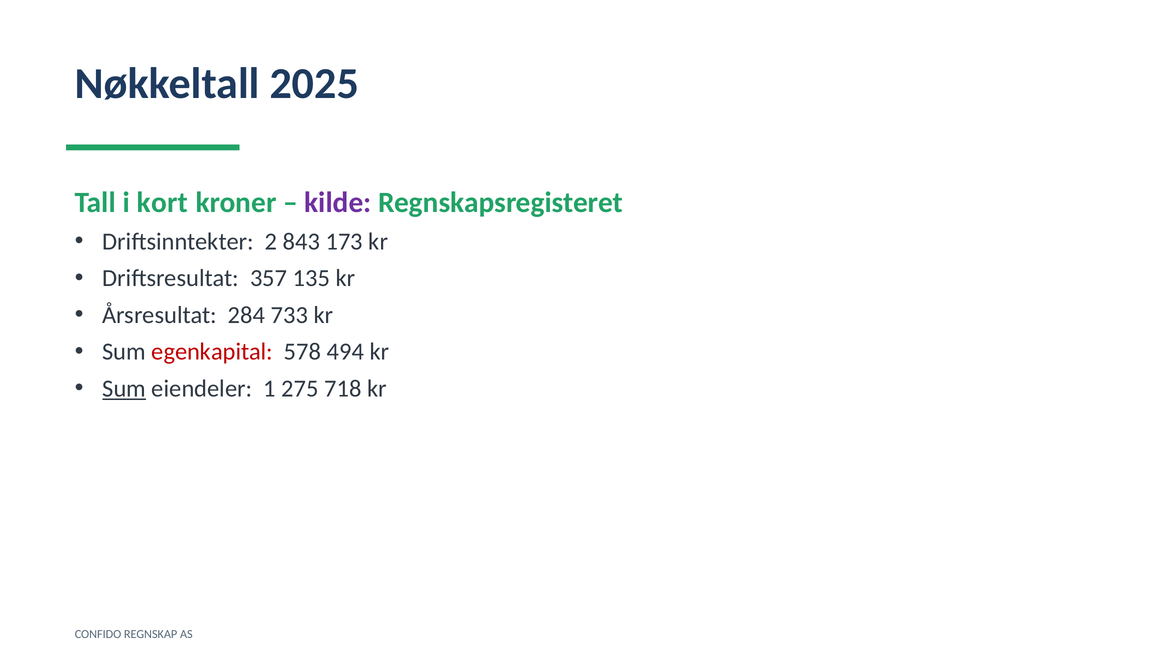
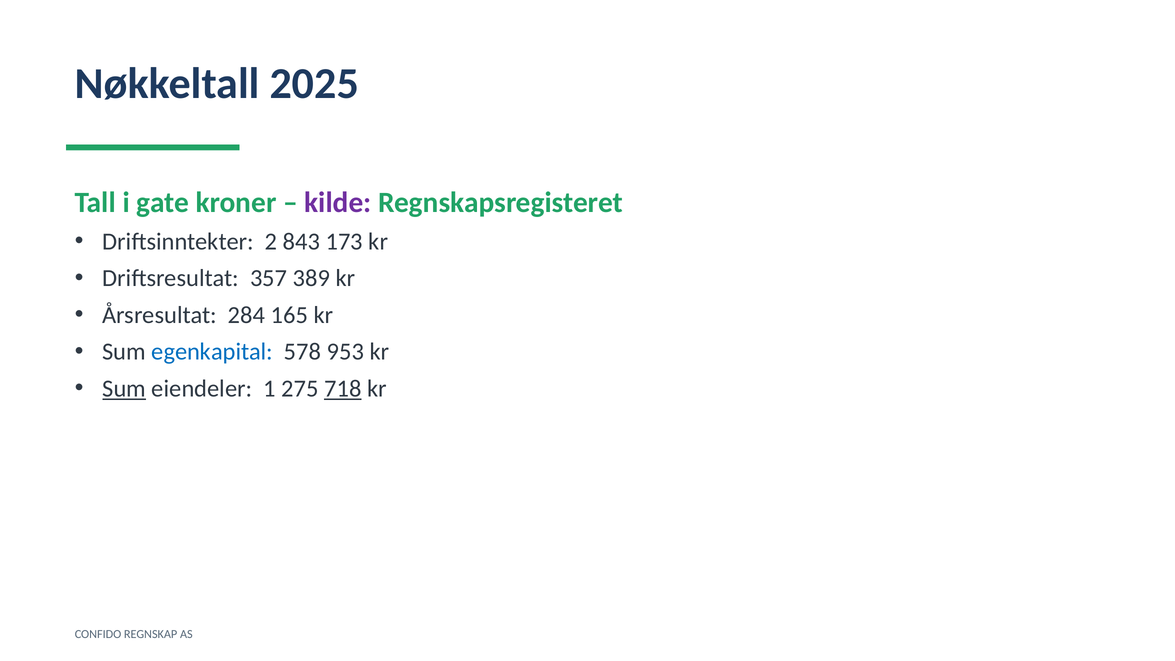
kort: kort -> gate (163, 202)
135: 135 -> 389 (311, 278)
733: 733 -> 165 (289, 315)
egenkapital colour: red -> blue (212, 352)
494: 494 -> 953 (345, 352)
718 underline: none -> present (343, 389)
